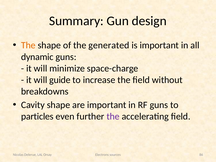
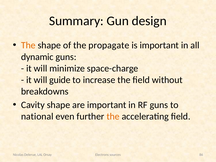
generated: generated -> propagate (109, 45)
particles: particles -> national (37, 116)
the colour: purple -> orange (113, 116)
